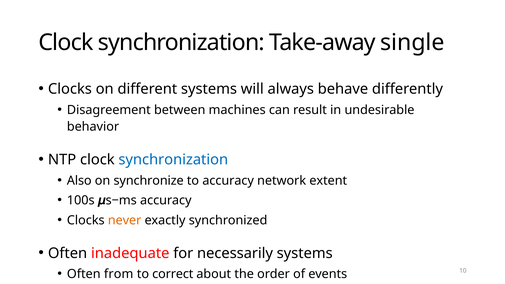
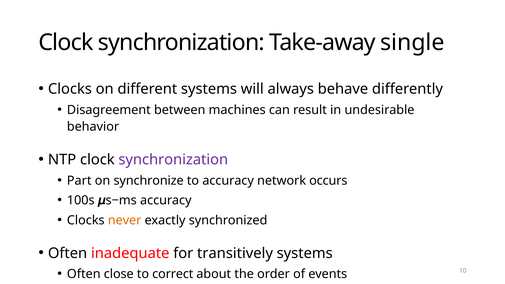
synchronization colour: blue -> purple (173, 160)
Also: Also -> Part (79, 181)
extent: extent -> occurs (328, 181)
necessarily: necessarily -> transitively (235, 253)
from: from -> close (119, 274)
